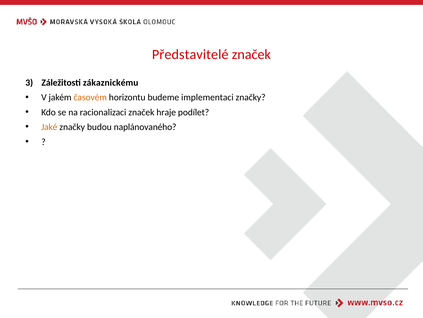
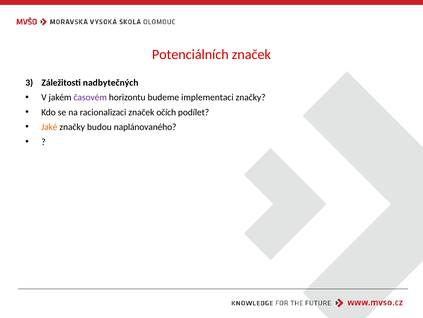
Představitelé: Představitelé -> Potenciálních (190, 54)
zákaznickému: zákaznickému -> nadbytečných (111, 82)
časovém colour: orange -> purple (90, 97)
hraje: hraje -> očích (166, 112)
